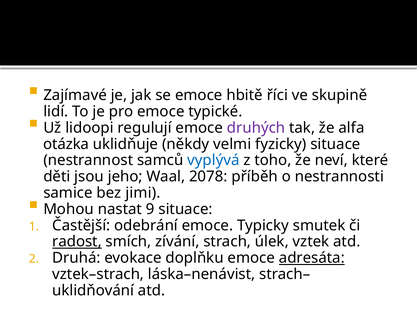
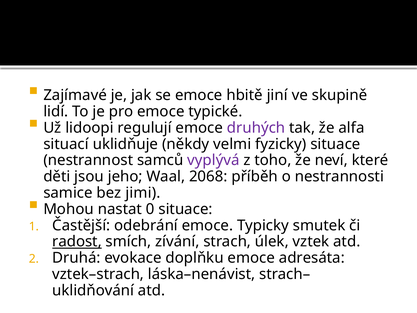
říci: říci -> jiní (277, 95)
otázka: otázka -> situací (66, 144)
vyplývá colour: blue -> purple (213, 160)
2078: 2078 -> 2068 (208, 176)
9: 9 -> 0 (150, 209)
adresáta underline: present -> none (312, 258)
